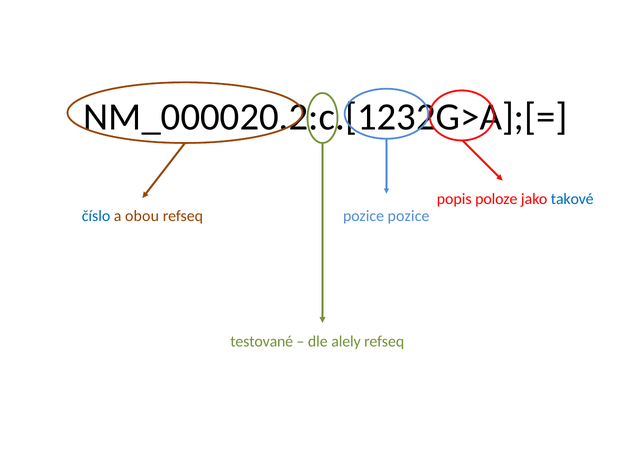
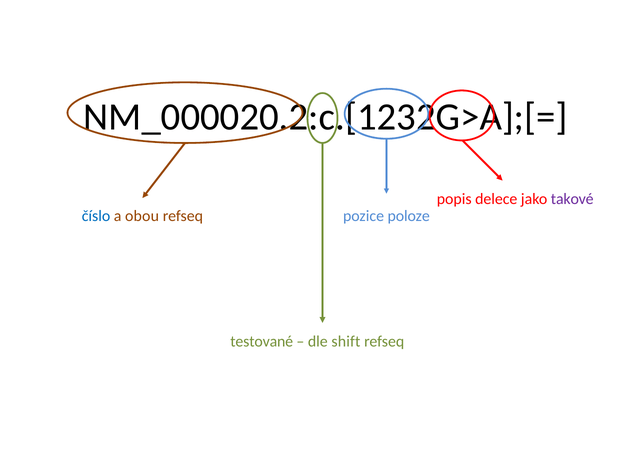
poloze: poloze -> delece (496, 199)
takové colour: blue -> purple (572, 199)
pozice pozice: pozice -> poloze (409, 216)
alely: alely -> shift (346, 342)
